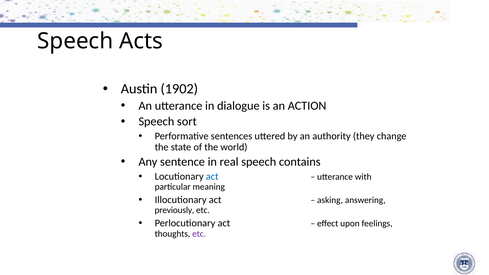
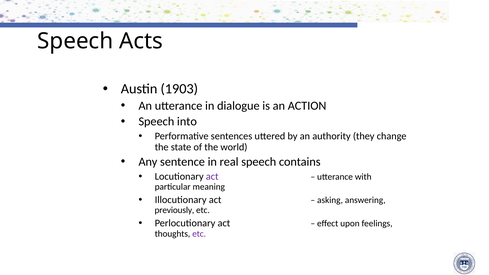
1902: 1902 -> 1903 (179, 89)
sort: sort -> into (187, 122)
act colour: blue -> purple (212, 176)
